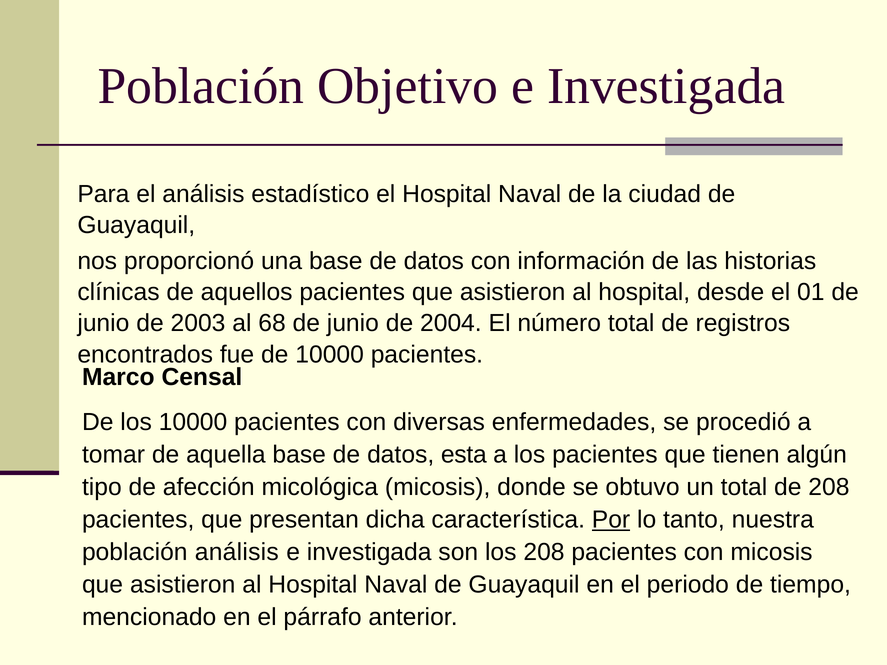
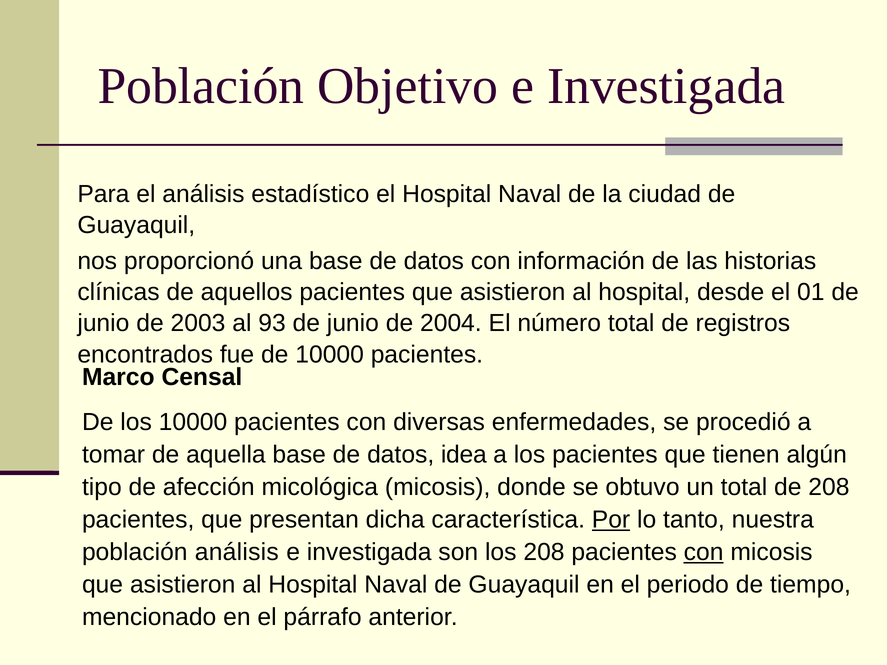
68: 68 -> 93 (272, 323)
esta: esta -> idea (464, 455)
con underline: none -> present (704, 552)
